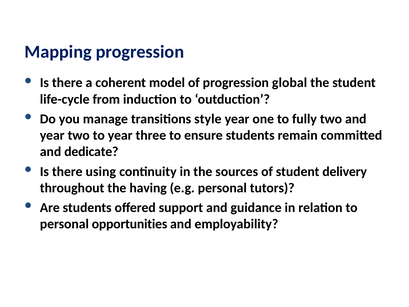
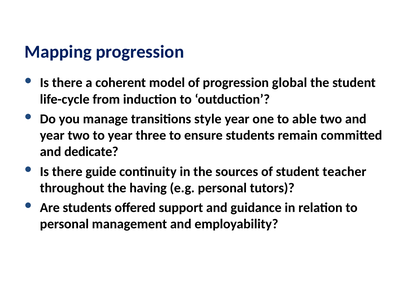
fully: fully -> able (304, 119)
using: using -> guide (101, 171)
delivery: delivery -> teacher (344, 171)
opportunities: opportunities -> management (129, 224)
